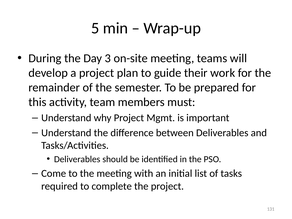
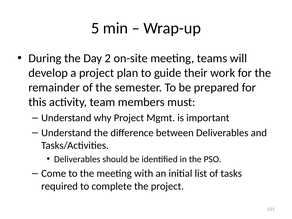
3: 3 -> 2 (108, 58)
